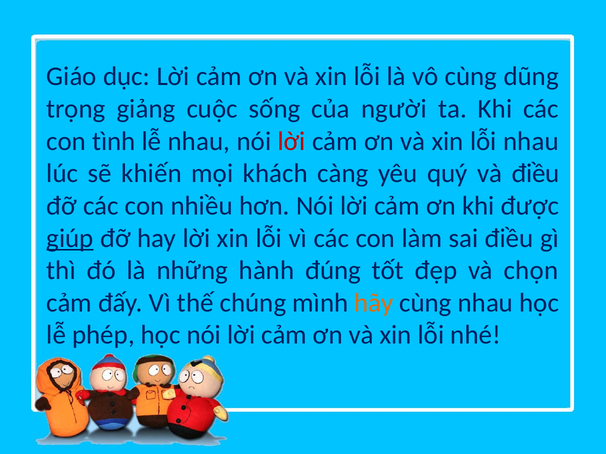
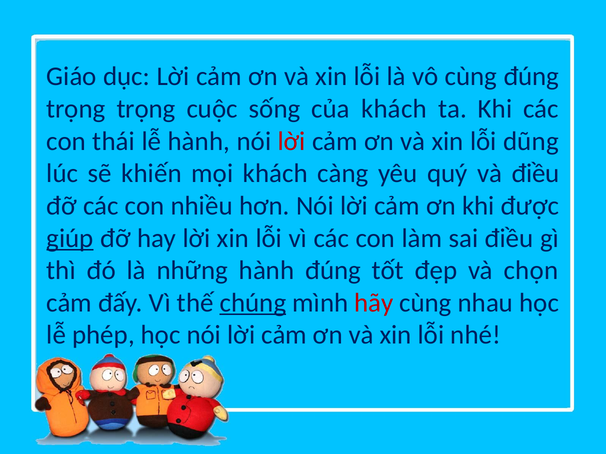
cùng dũng: dũng -> đúng (531, 77)
trọng giảng: giảng -> trọng (146, 109)
của người: người -> khách (394, 109)
tình: tình -> thái (114, 141)
lễ nhau: nhau -> hành (199, 141)
lỗi nhau: nhau -> dũng (531, 141)
chúng underline: none -> present (253, 303)
hãy colour: orange -> red (374, 303)
